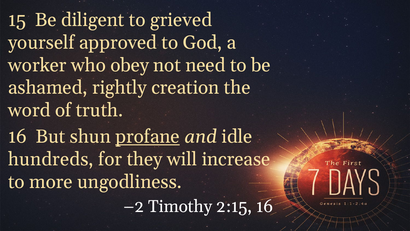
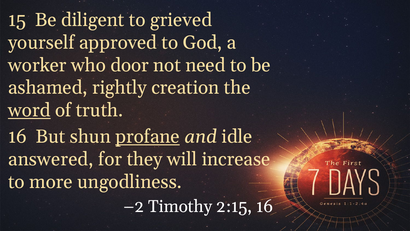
obey: obey -> door (130, 65)
word underline: none -> present (29, 110)
hundreds: hundreds -> answered (51, 159)
